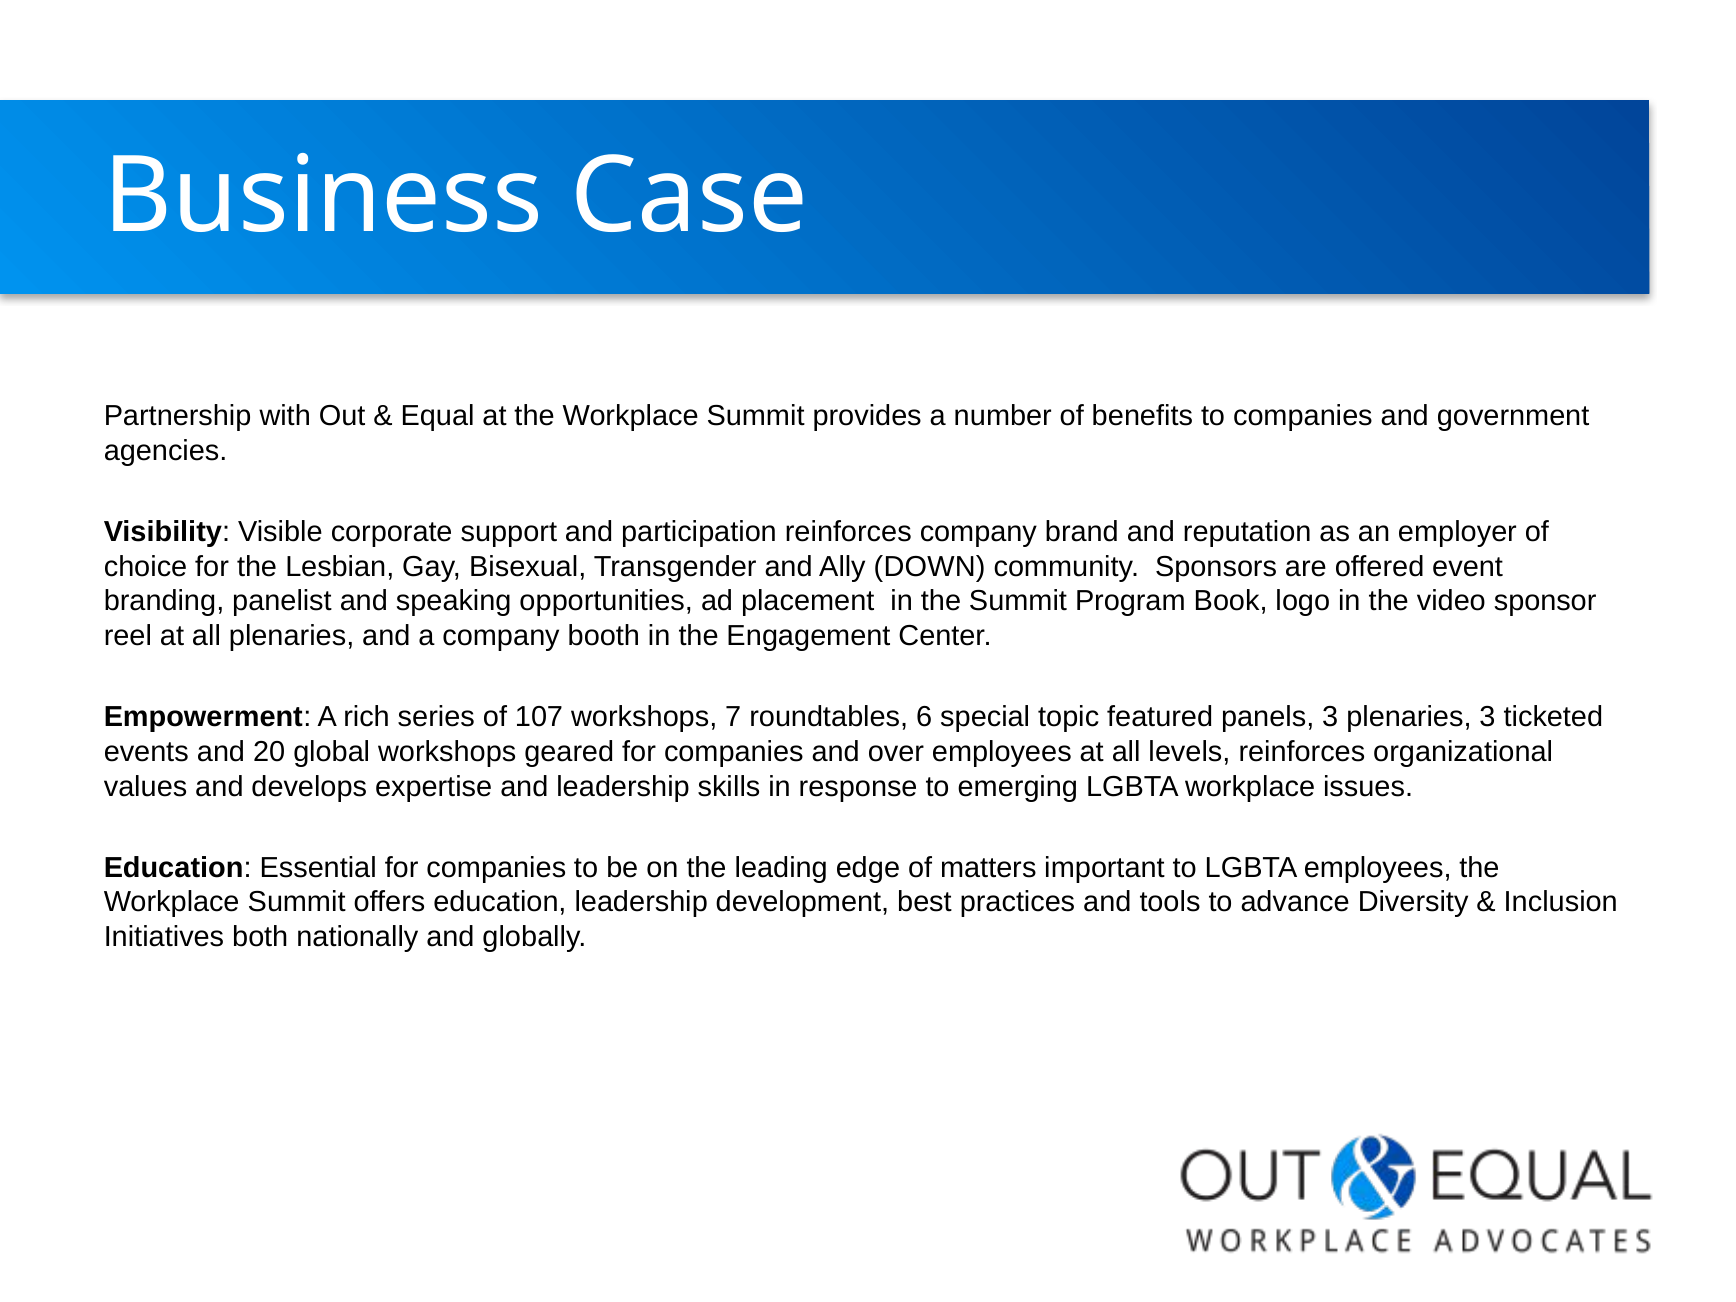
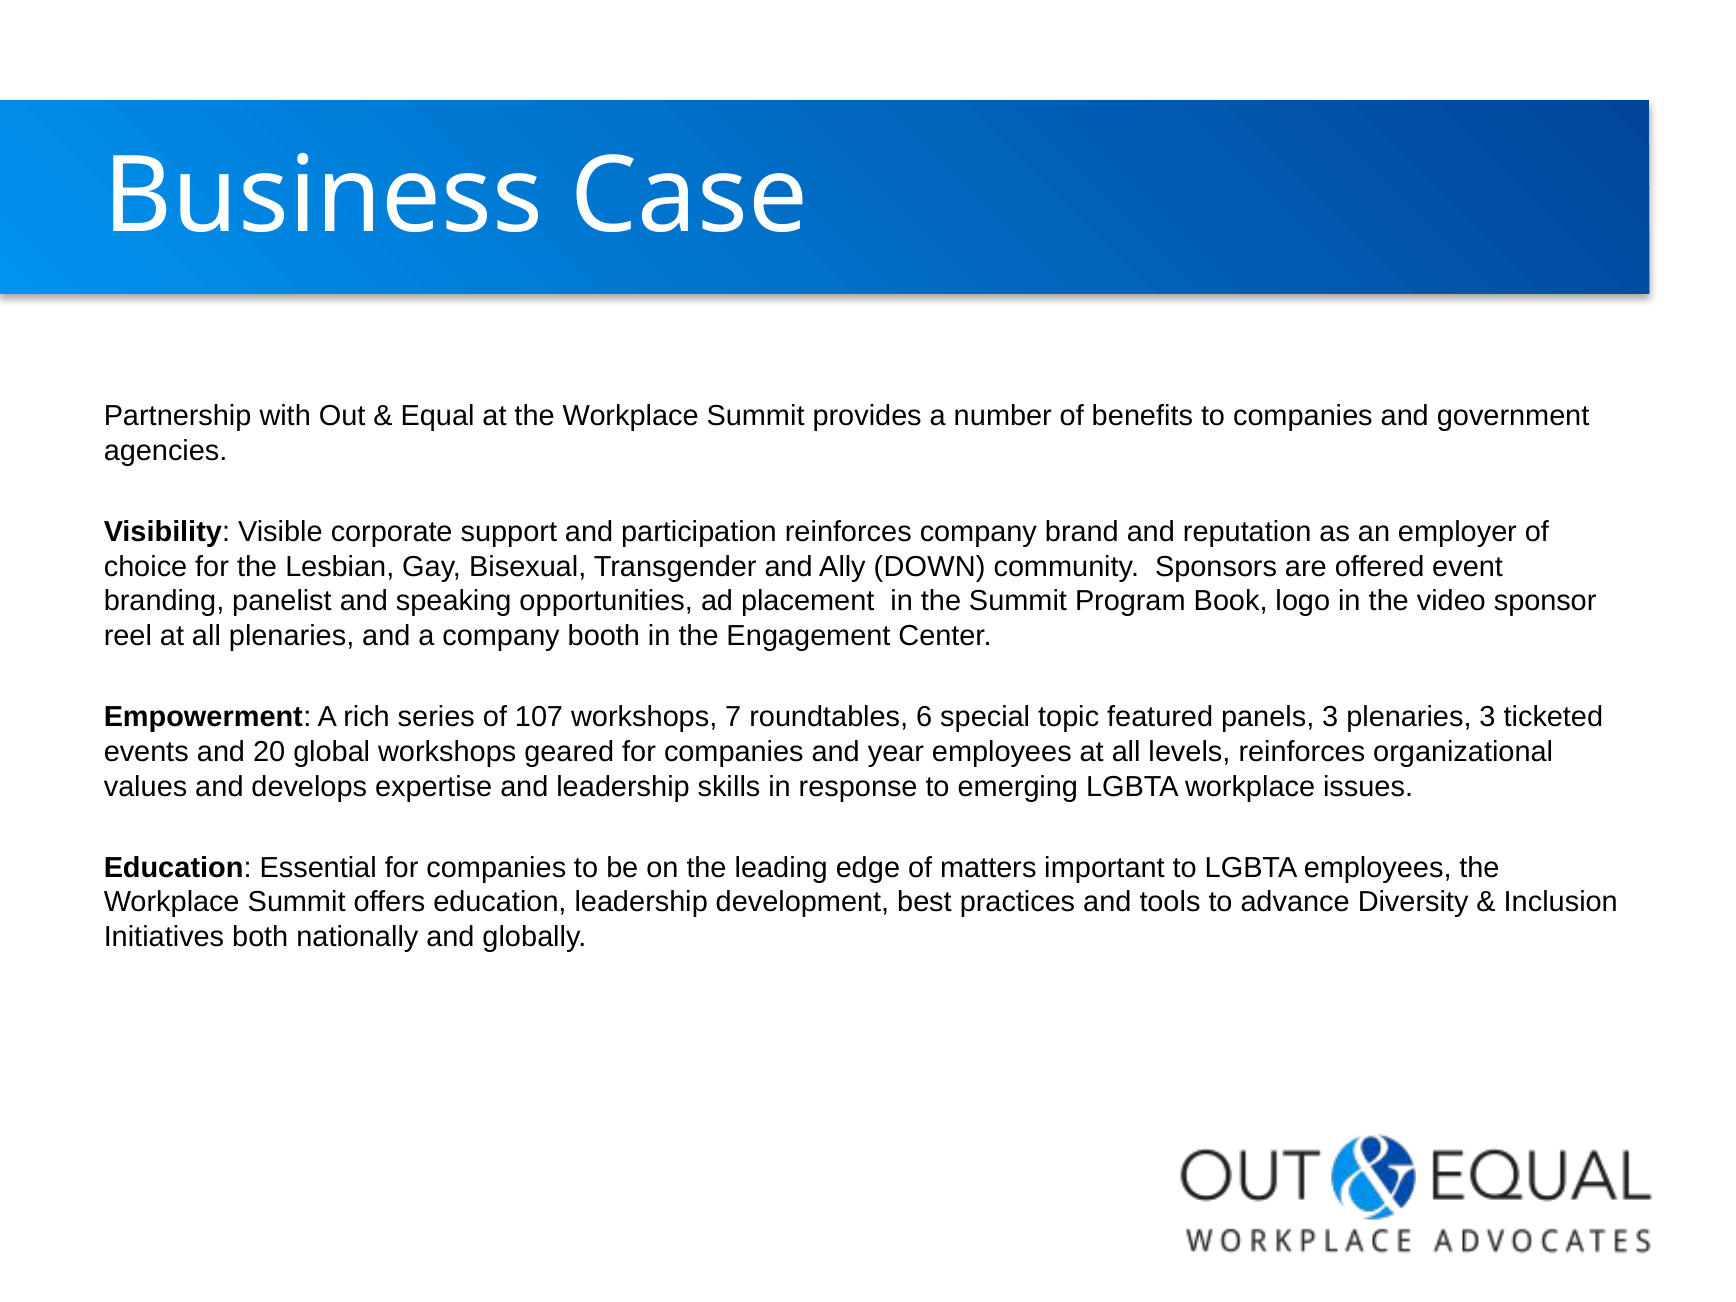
over: over -> year (896, 752)
